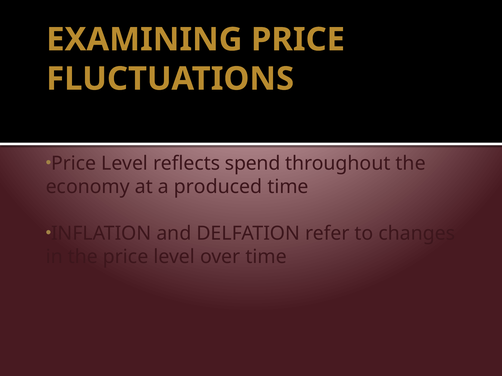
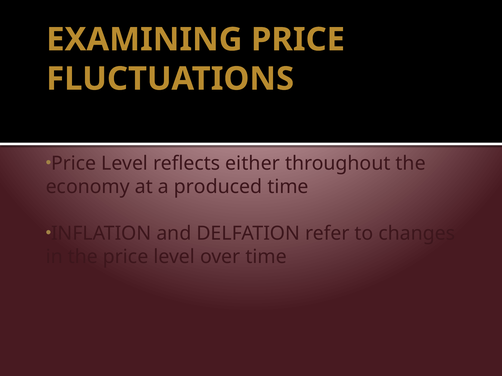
spend: spend -> either (253, 164)
